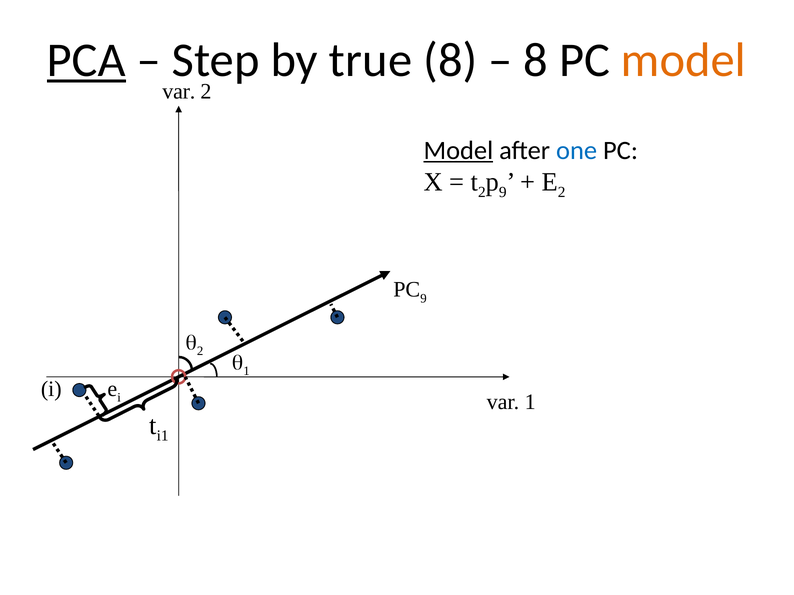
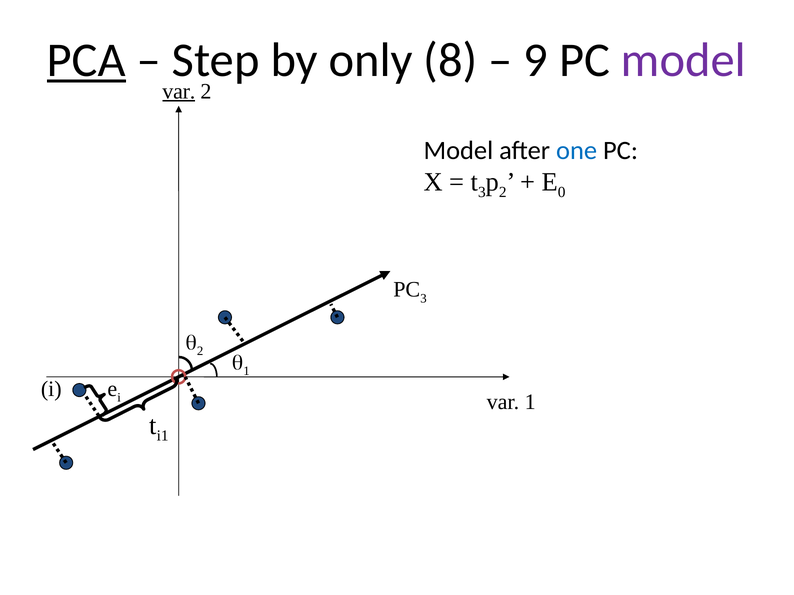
true: true -> only (371, 60)
8: 8 -> 9 (536, 60)
model colour: orange -> purple (683, 60)
var underline: none -> present (179, 91)
Model underline: present -> none (458, 151)
2: 2 -> 3 (482, 193)
9: 9 -> 2 (503, 193)
2: 2 -> 0 (562, 193)
PC 9: 9 -> 3 (423, 299)
